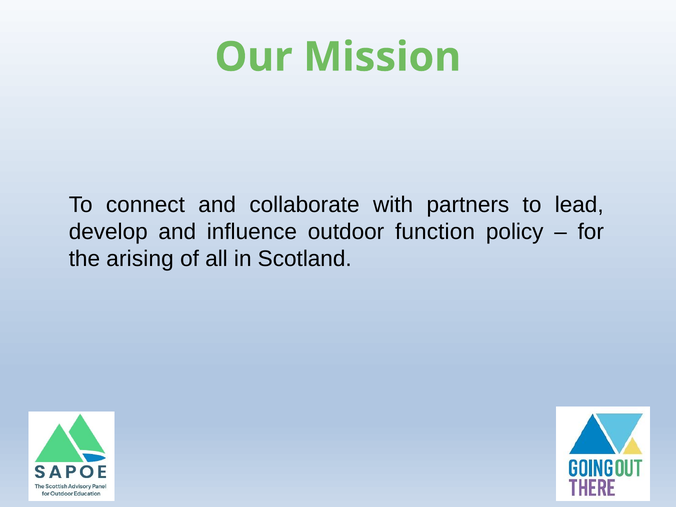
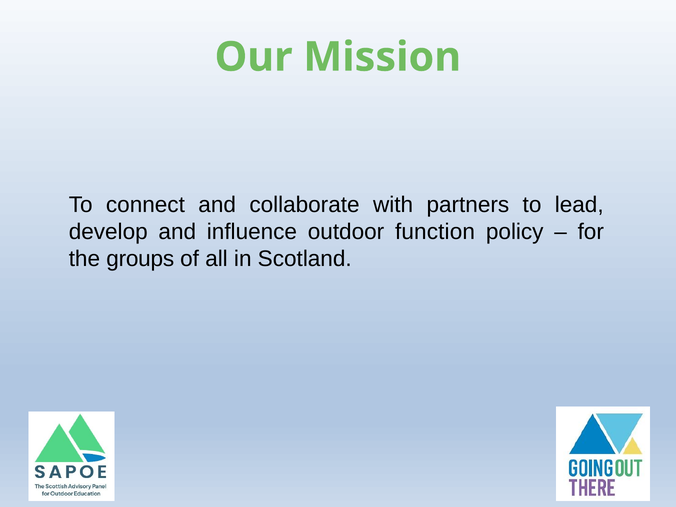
arising: arising -> groups (140, 259)
